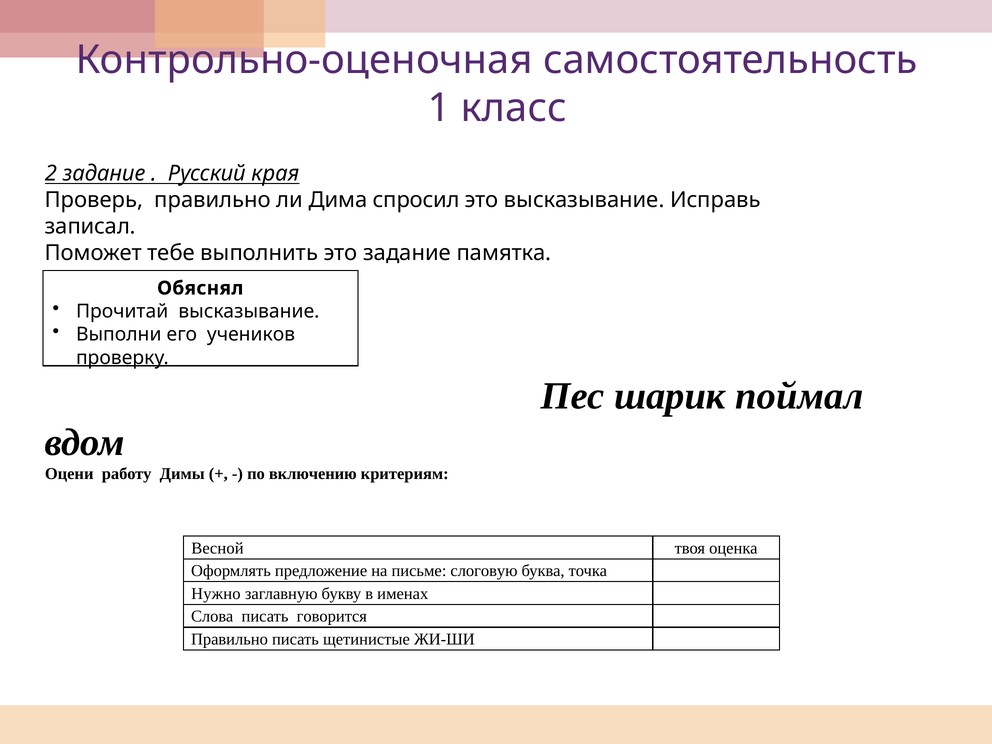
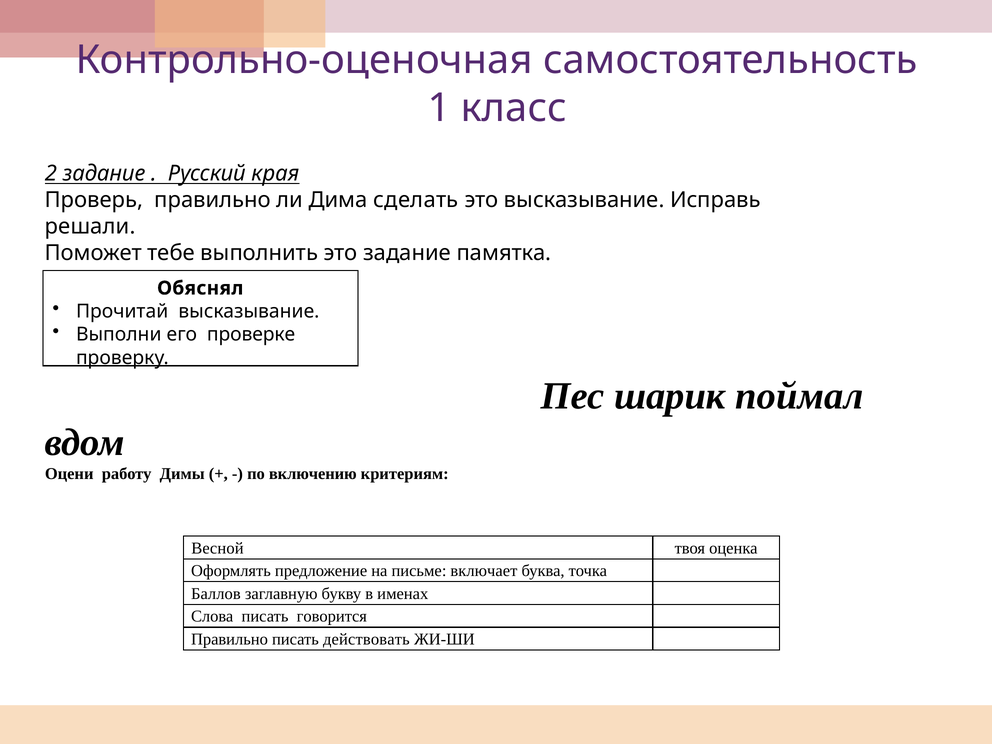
спросил: спросил -> сделать (416, 200)
записал: записал -> решали (90, 226)
учеников: учеников -> проверке (251, 335)
слоговую: слоговую -> включает (484, 571)
Нужно: Нужно -> Баллов (216, 594)
щетинистые: щетинистые -> действовать (366, 639)
